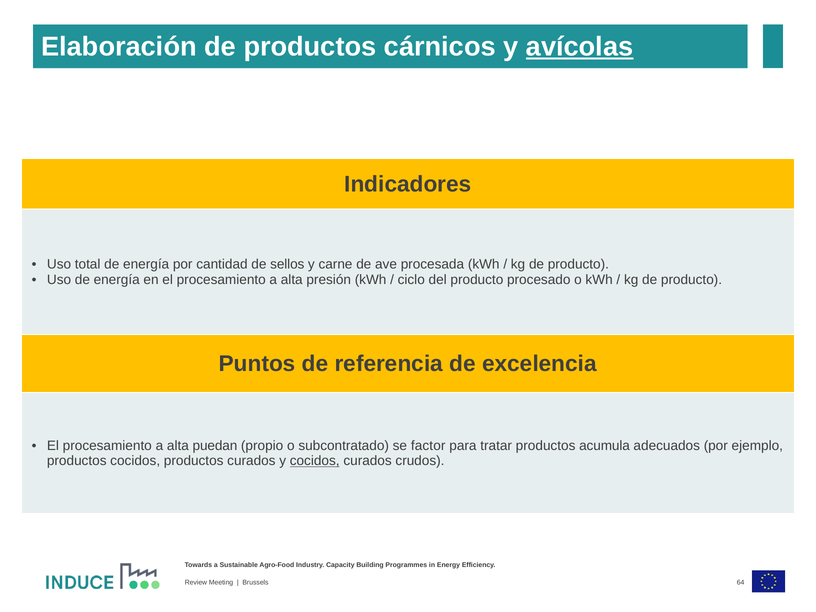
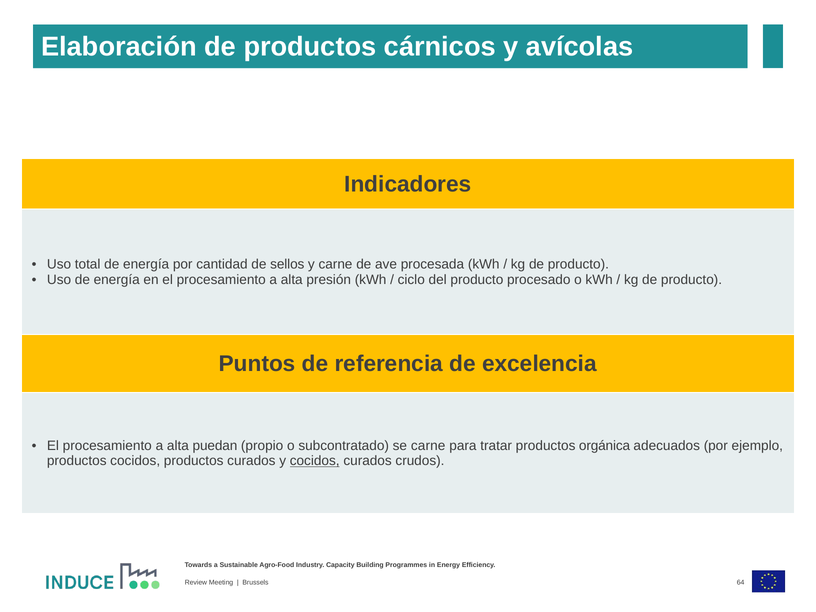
avícolas underline: present -> none (580, 47)
se factor: factor -> carne (428, 446)
acumula: acumula -> orgánica (605, 446)
